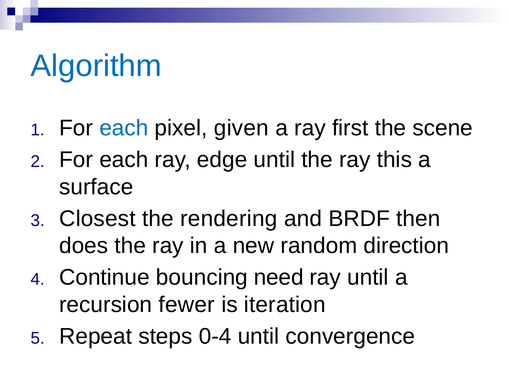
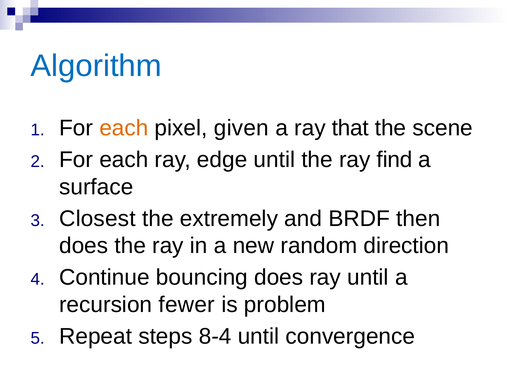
each colour: blue -> orange (124, 128)
first: first -> that (350, 128)
this: this -> find (395, 160)
rendering: rendering -> extremely (229, 218)
bouncing need: need -> does (279, 277)
iteration: iteration -> problem (285, 304)
0-4: 0-4 -> 8-4 (215, 336)
